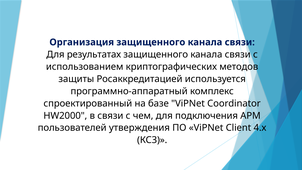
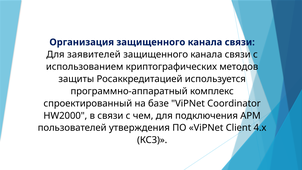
результатах: результатах -> заявителей (94, 54)
